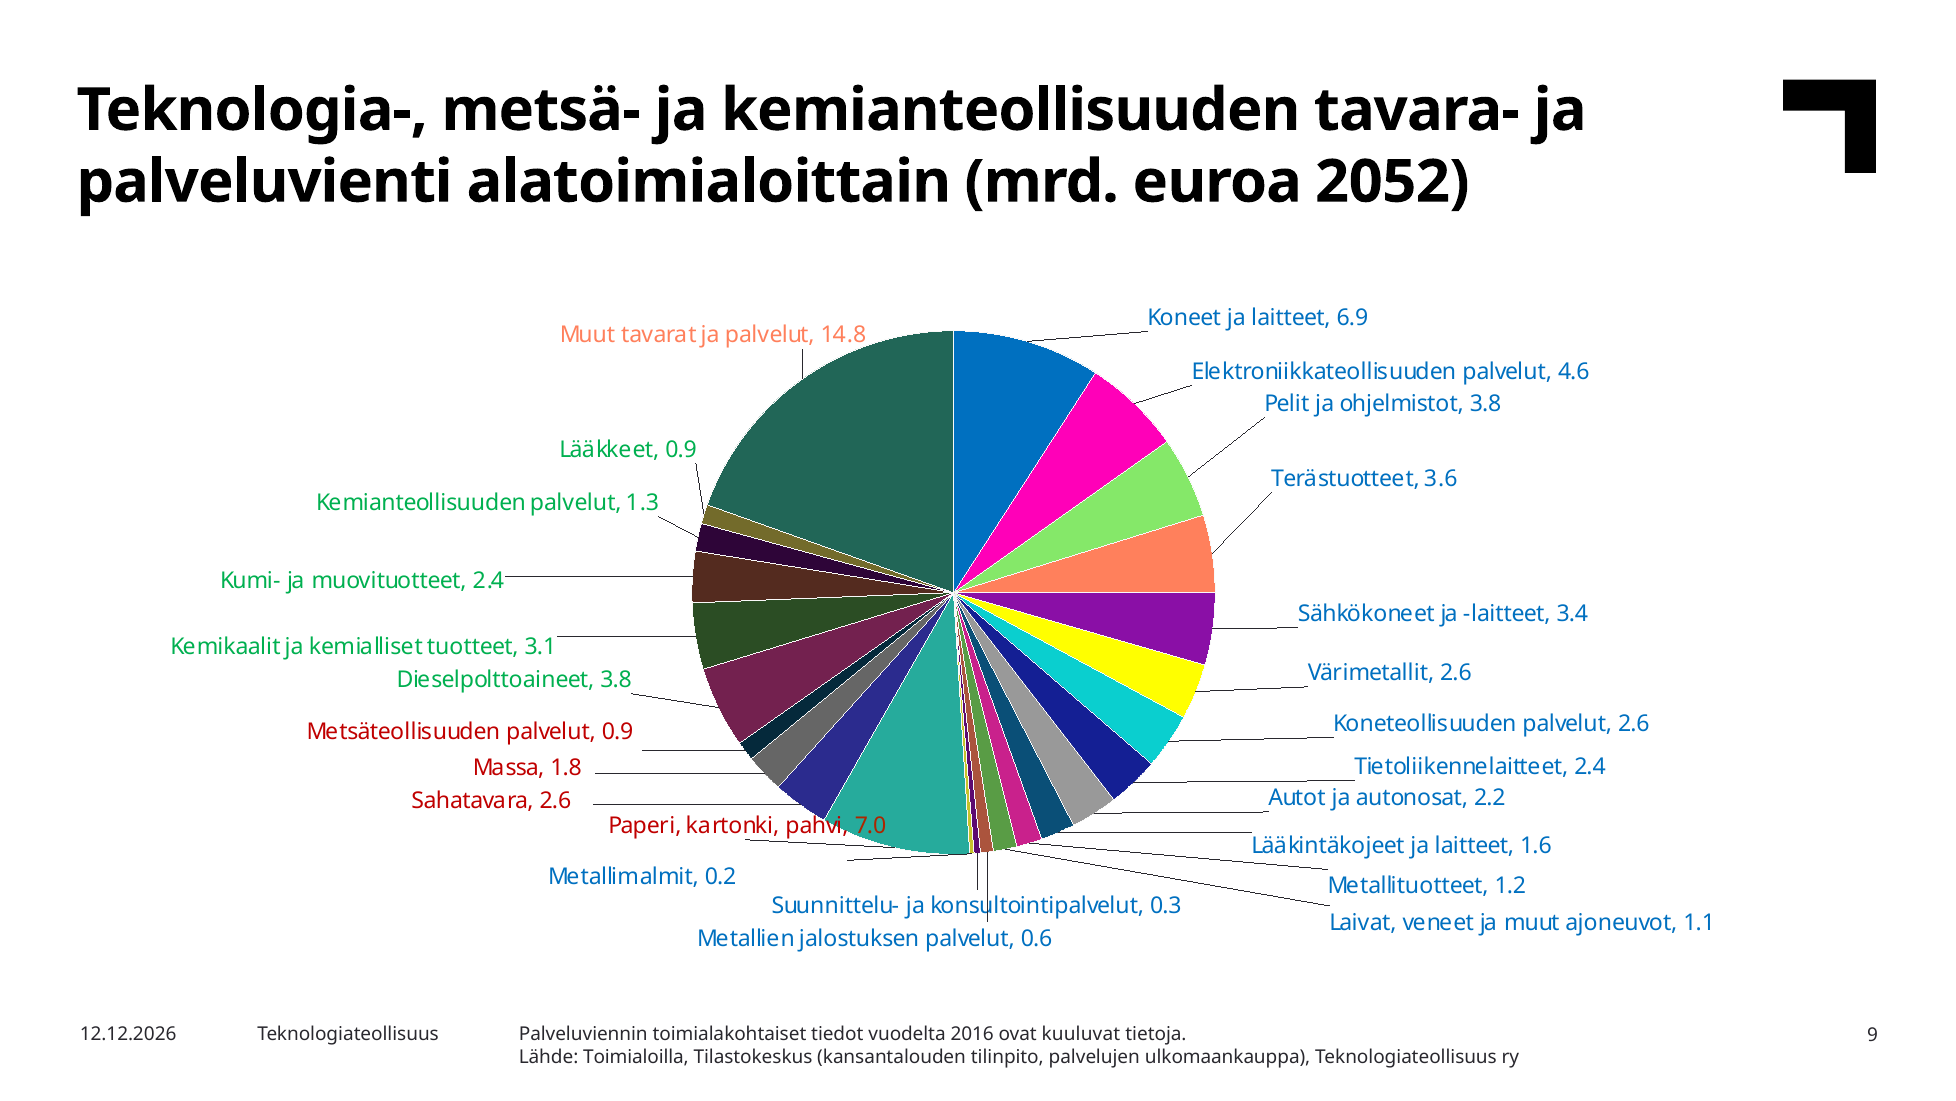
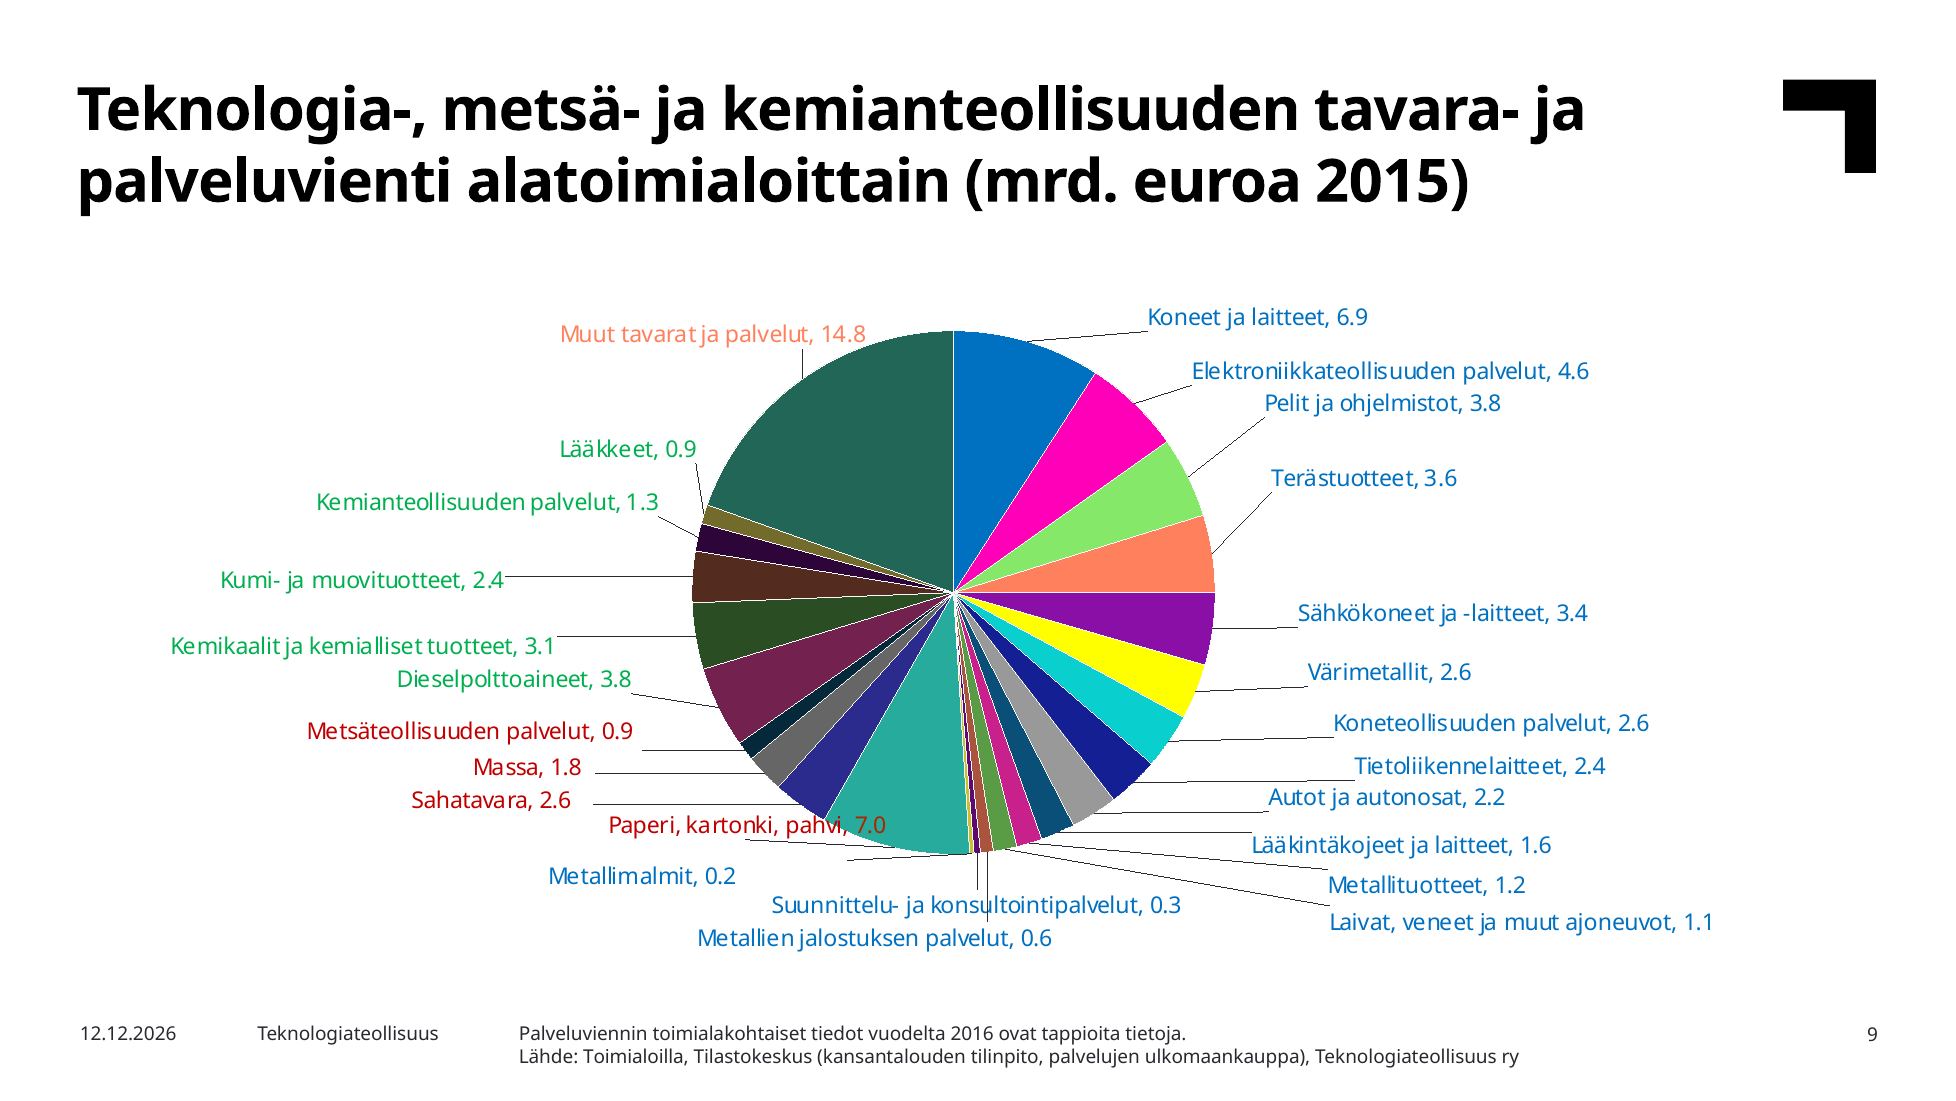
2052: 2052 -> 2015 (1392, 182)
kuuluvat: kuuluvat -> tappioita (1081, 1034)
